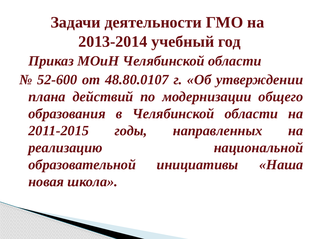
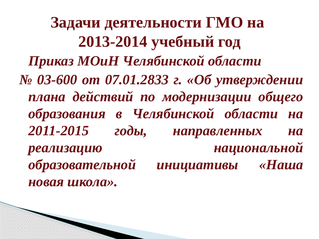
52-600: 52-600 -> 03-600 (57, 80)
48.80.0107: 48.80.0107 -> 07.01.2833 (137, 80)
